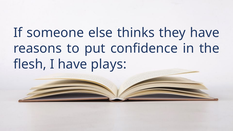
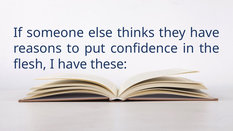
plays: plays -> these (109, 64)
